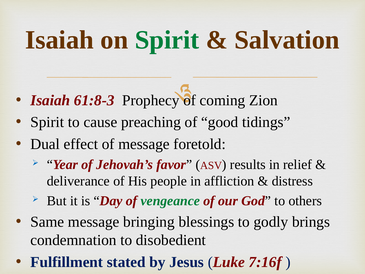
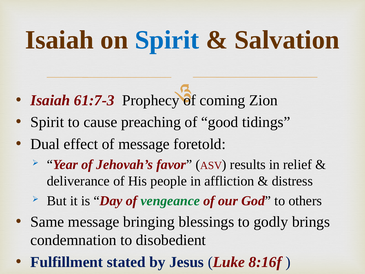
Spirit colour: green -> blue (167, 40)
61:8-3: 61:8-3 -> 61:7-3 (94, 100)
7:16f: 7:16f -> 8:16f (265, 262)
